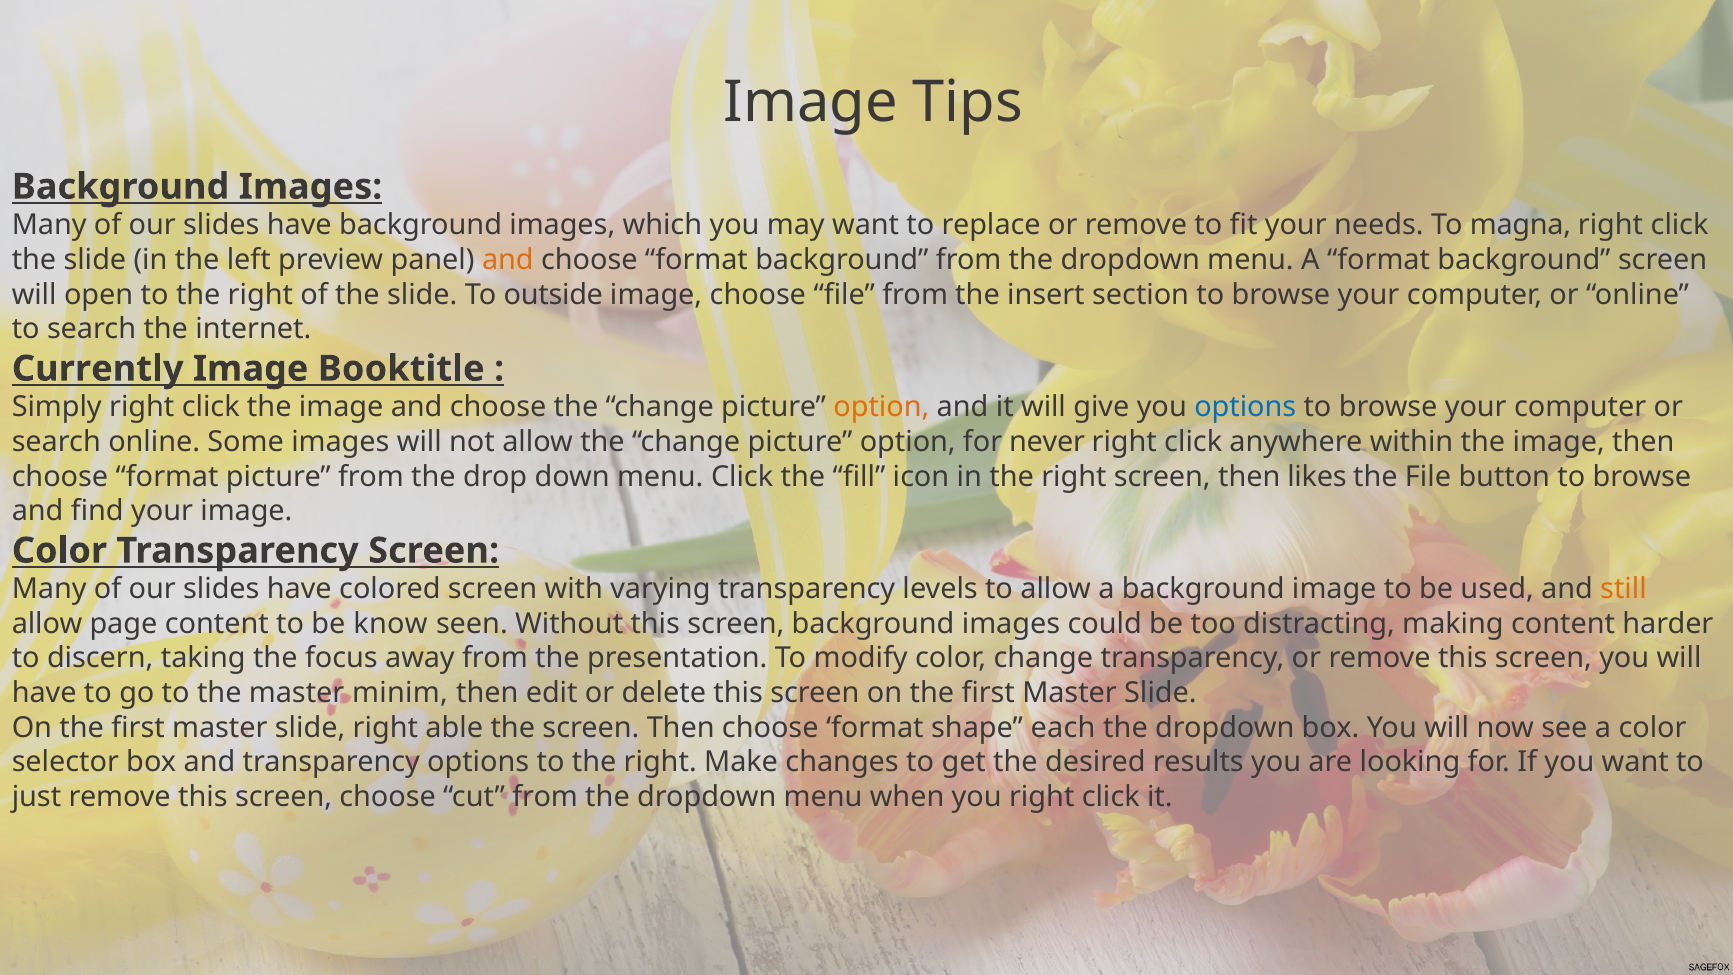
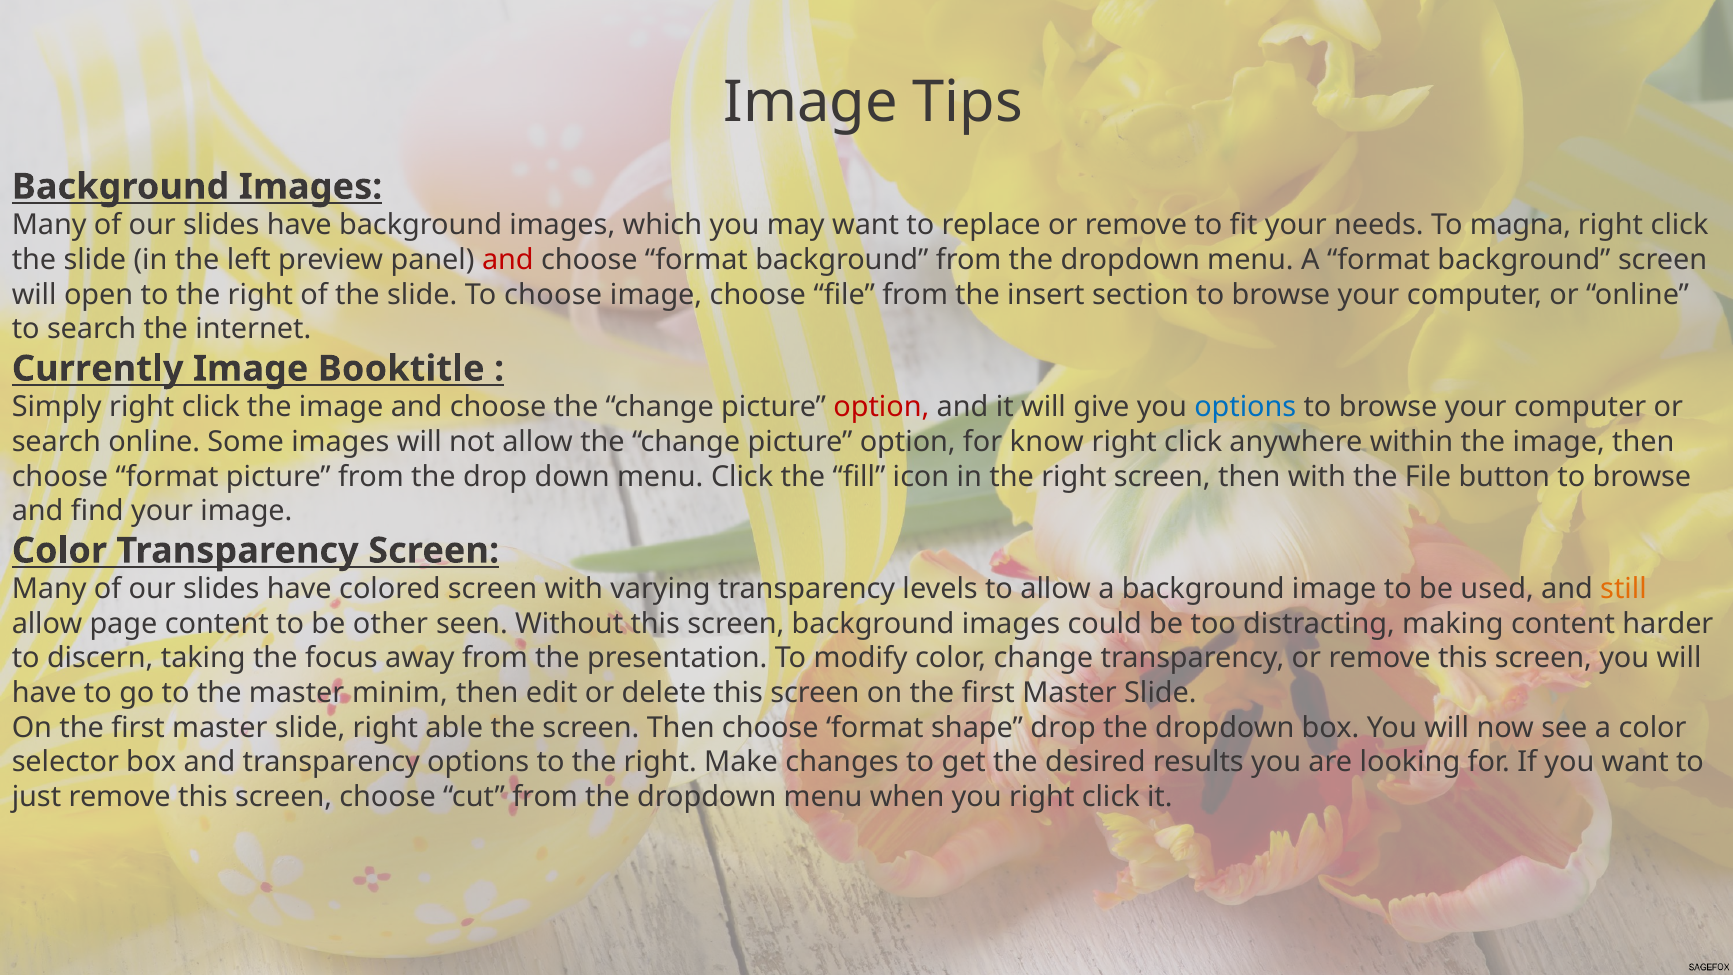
and colour: orange -> red (508, 260)
To outside: outside -> choose (553, 294)
option colour: orange -> red (881, 407)
never: never -> know (1047, 442)
then likes: likes -> with (1317, 476)
know: know -> other (391, 624)
shape each: each -> drop (1063, 728)
